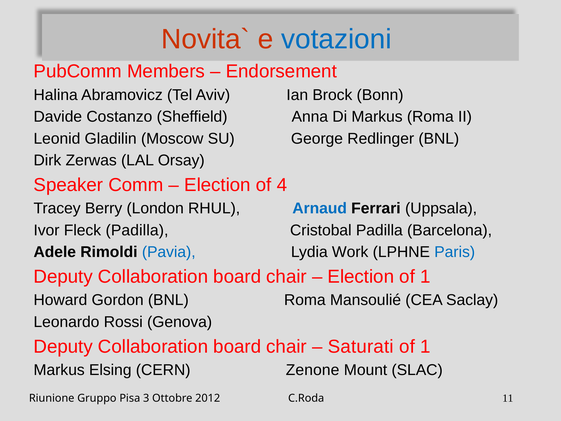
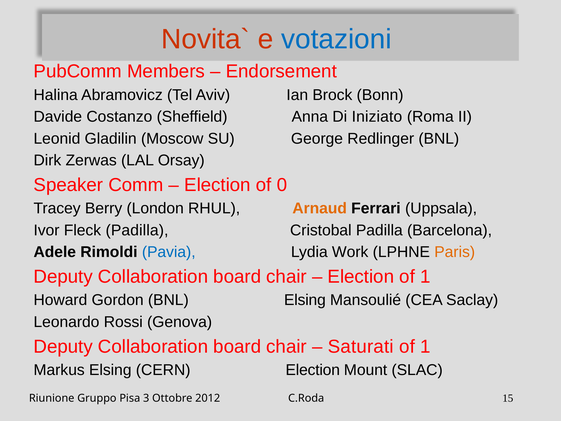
Di Markus: Markus -> Iniziato (377, 117)
4: 4 -> 0 (282, 185)
Arnaud colour: blue -> orange (320, 208)
Paris colour: blue -> orange (455, 252)
BNL Roma: Roma -> Elsing (305, 300)
CERN Zenone: Zenone -> Election (313, 370)
11: 11 -> 15 (508, 398)
